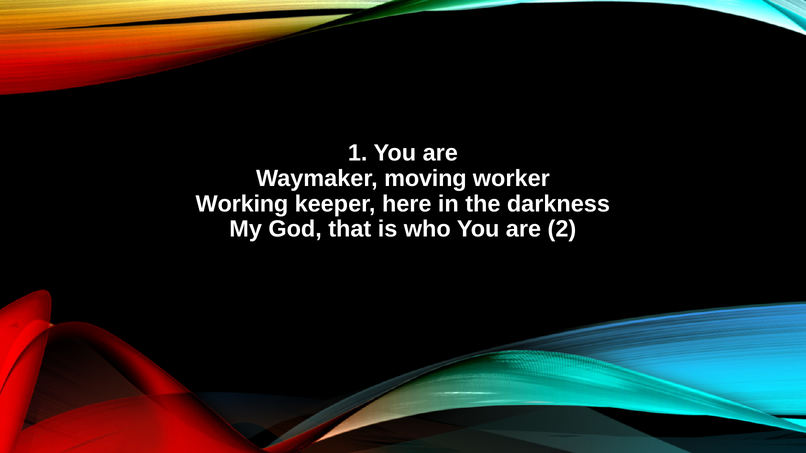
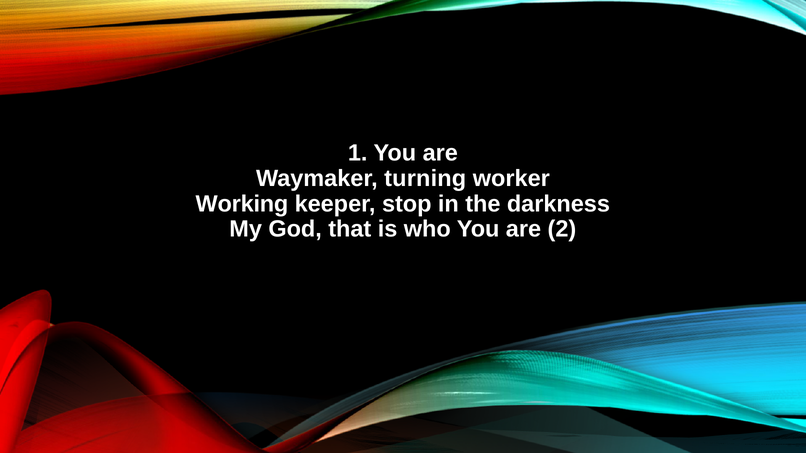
moving: moving -> turning (425, 179)
here: here -> stop (407, 204)
